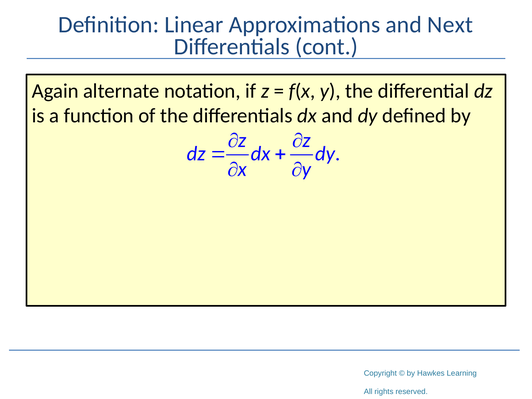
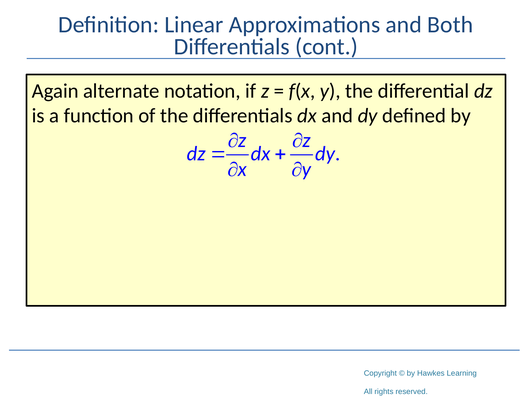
Next: Next -> Both (450, 25)
